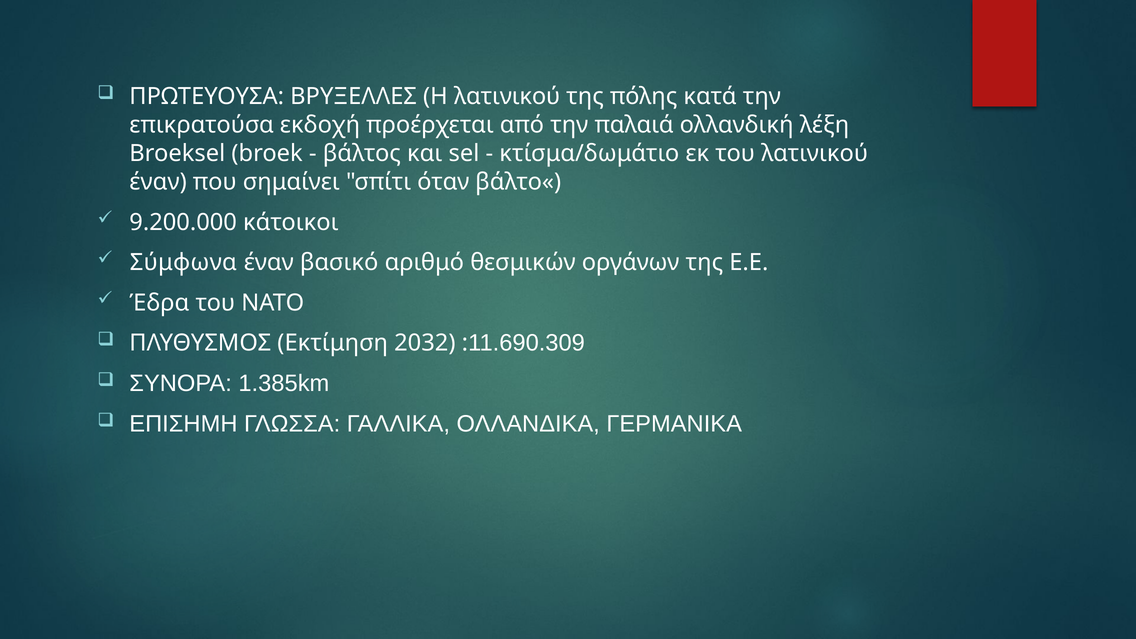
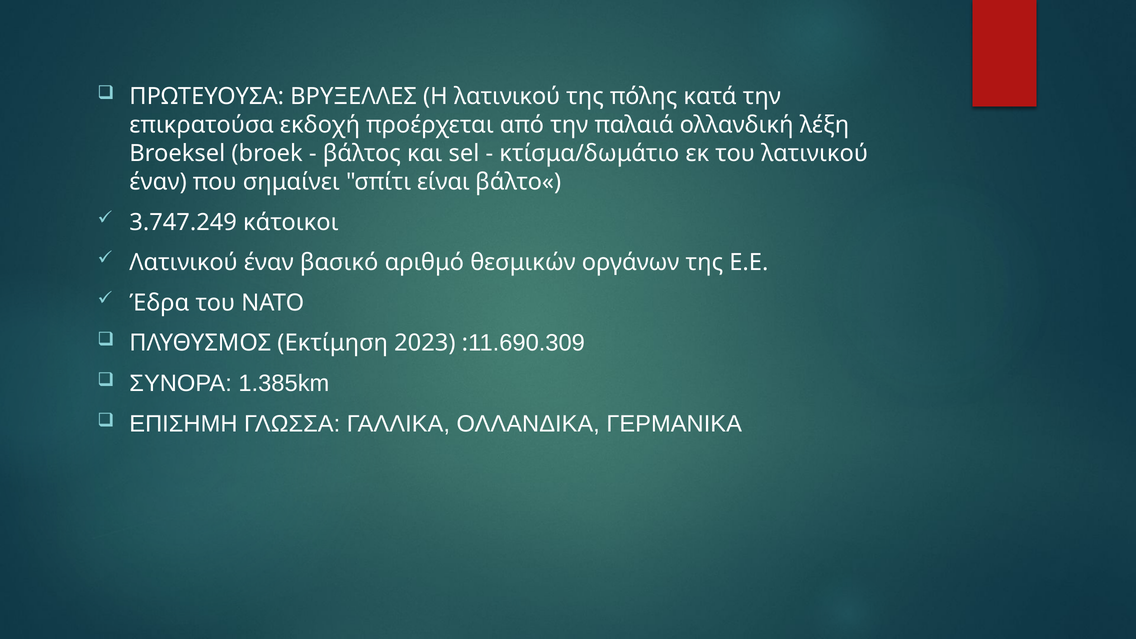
όταν: όταν -> είναι (443, 182)
9.200.000: 9.200.000 -> 3.747.249 (183, 222)
Σύμφωνα: Σύμφωνα -> Λατινικού (184, 263)
2032: 2032 -> 2023 (425, 343)
